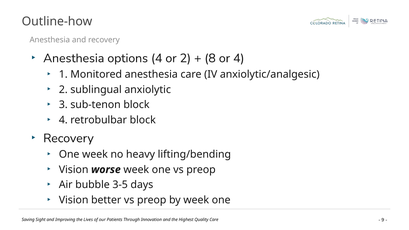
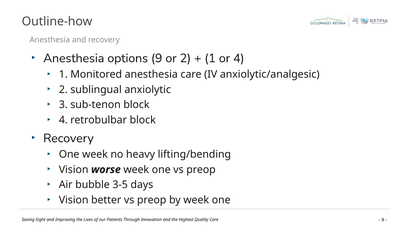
options 4: 4 -> 9 (157, 58)
8: 8 -> 1 (210, 58)
